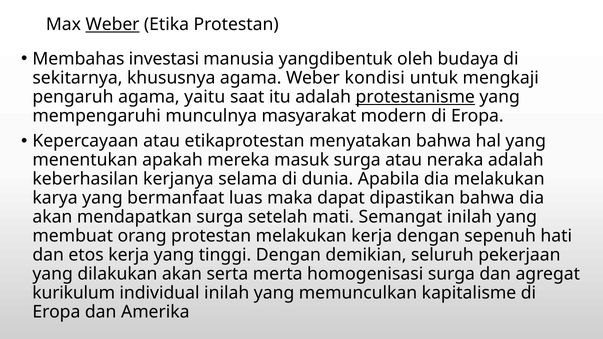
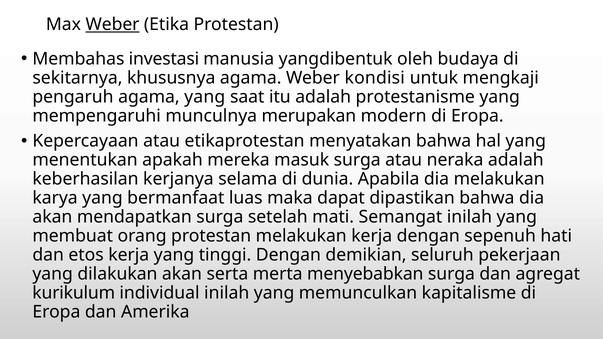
agama yaitu: yaitu -> yang (205, 97)
protestanisme underline: present -> none (415, 97)
masyarakat: masyarakat -> merupakan (309, 116)
homogenisasi: homogenisasi -> menyebabkan (365, 274)
